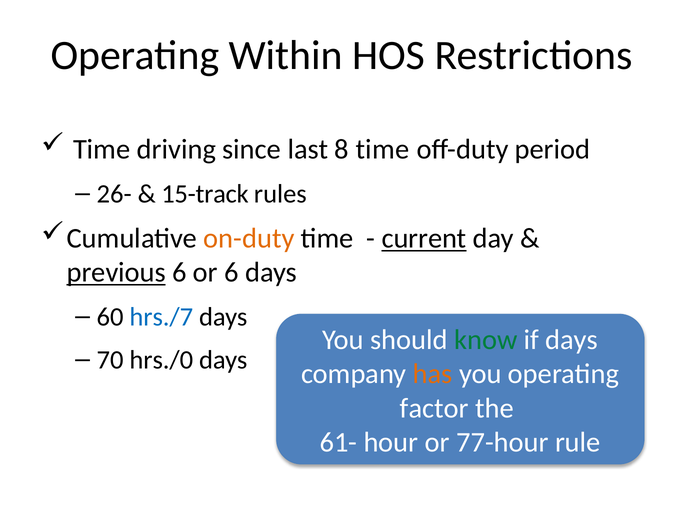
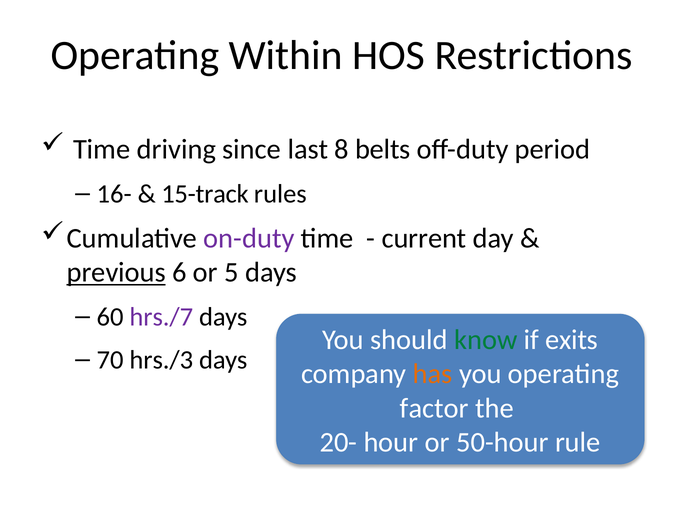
8 time: time -> belts (383, 150)
26-: 26- -> 16- (114, 194)
on-duty colour: orange -> purple (249, 238)
current underline: present -> none (424, 238)
or 6: 6 -> 5 (231, 273)
hrs./7 colour: blue -> purple (161, 317)
if days: days -> exits (572, 340)
hrs./0: hrs./0 -> hrs./3 (161, 360)
61-: 61- -> 20- (338, 442)
77-hour: 77-hour -> 50-hour (502, 442)
